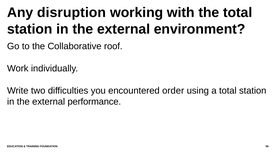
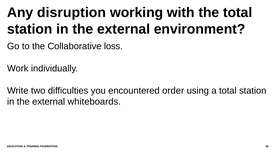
roof: roof -> loss (113, 46)
performance: performance -> whiteboards (94, 102)
